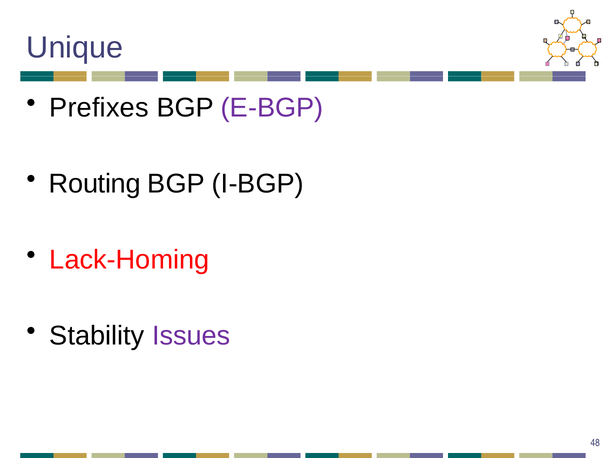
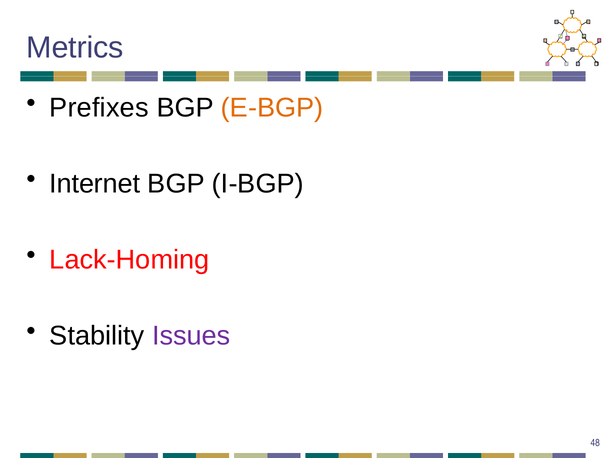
Unique: Unique -> Metrics (75, 48)
E-BGP colour: purple -> orange (272, 108)
Routing: Routing -> Internet (95, 184)
